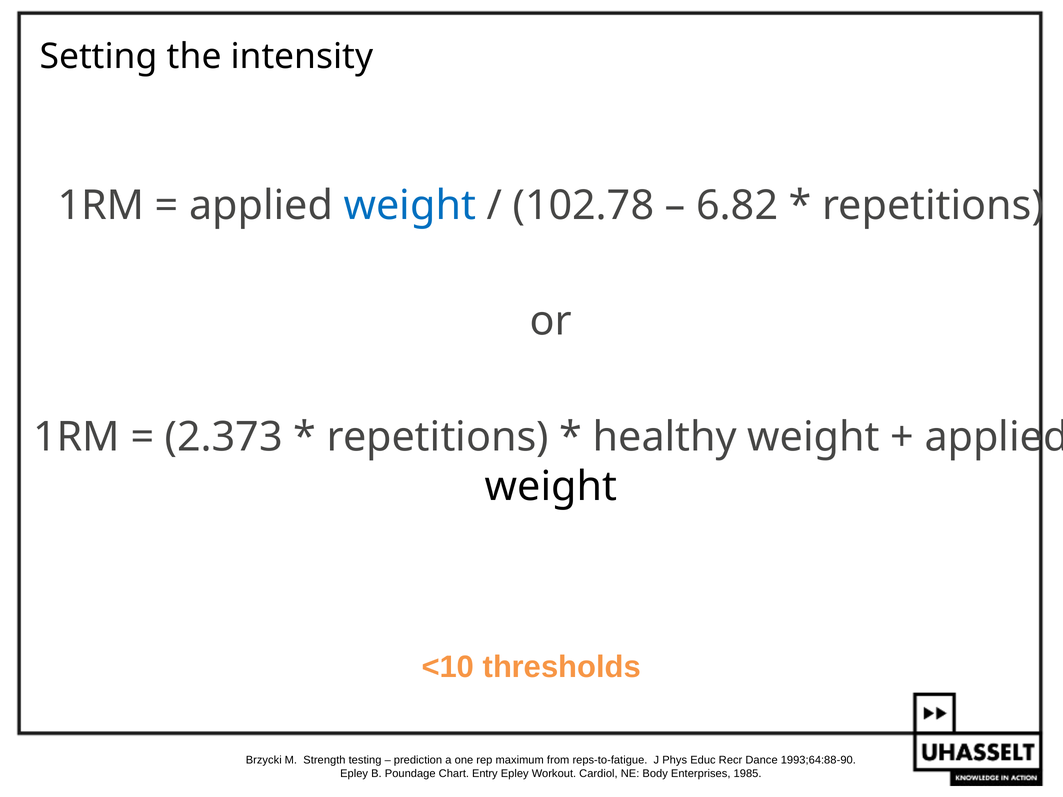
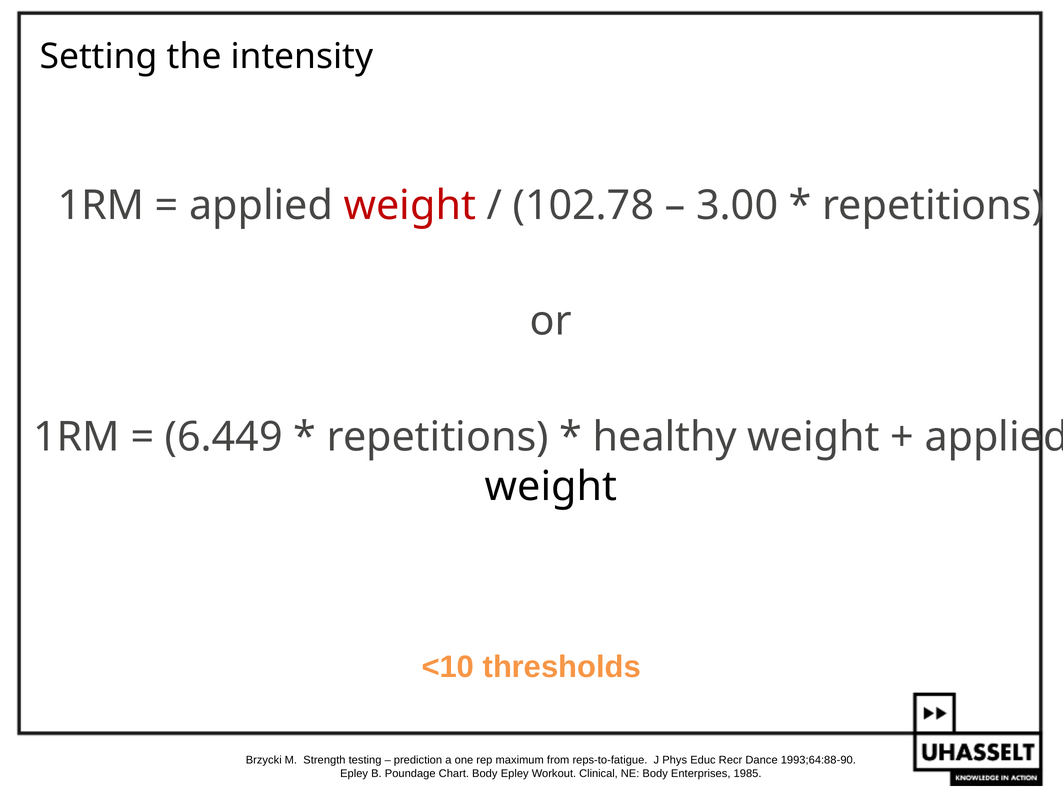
weight colour: blue -> red (410, 206)
6.82: 6.82 -> 3.00 (737, 206)
2.373: 2.373 -> 6.449 (224, 437)
Chart Entry: Entry -> Body (485, 774)
Cardiol: Cardiol -> Clinical (599, 774)
